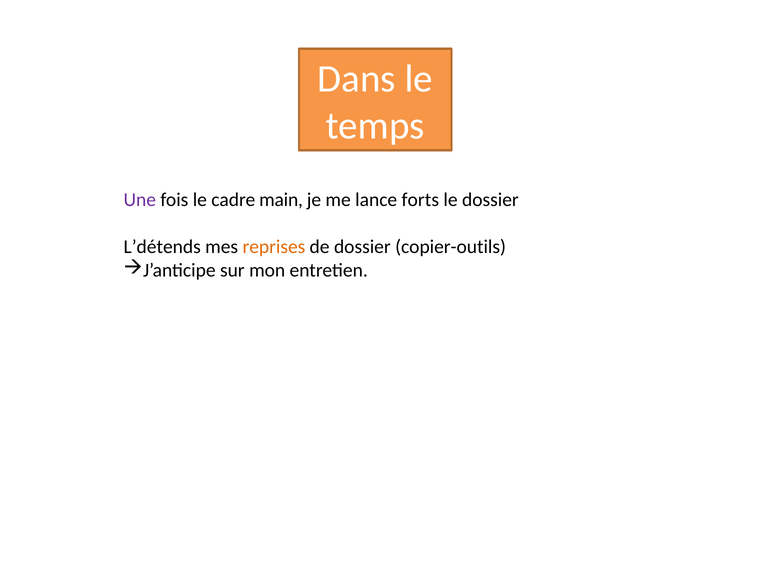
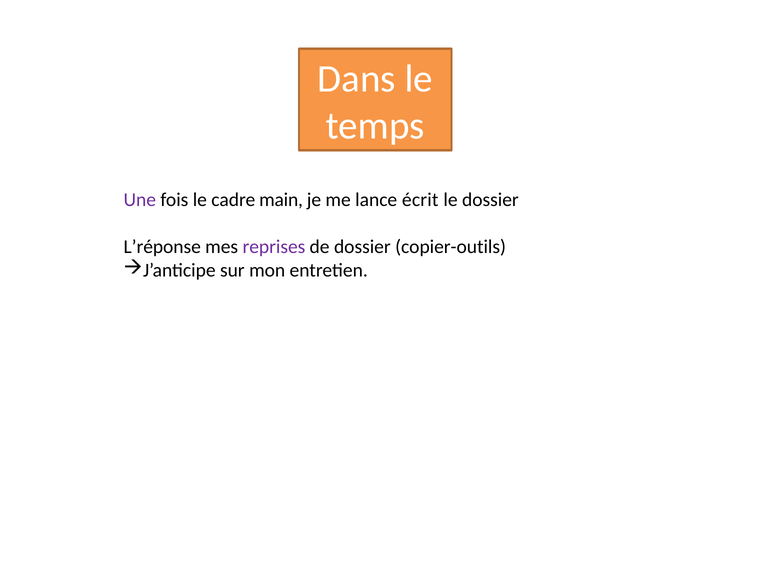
forts: forts -> écrit (420, 200)
L’détends: L’détends -> L’réponse (162, 247)
reprises colour: orange -> purple (274, 247)
